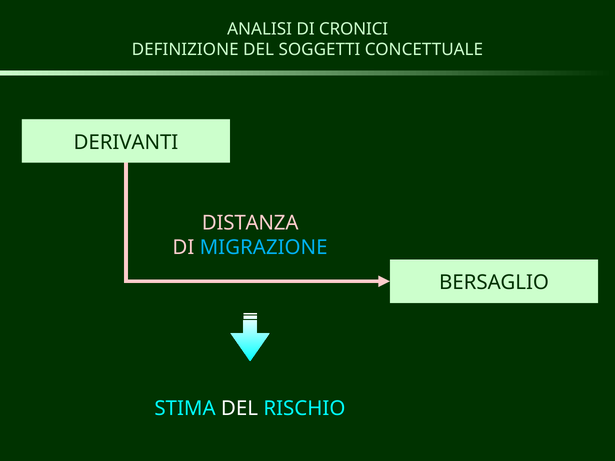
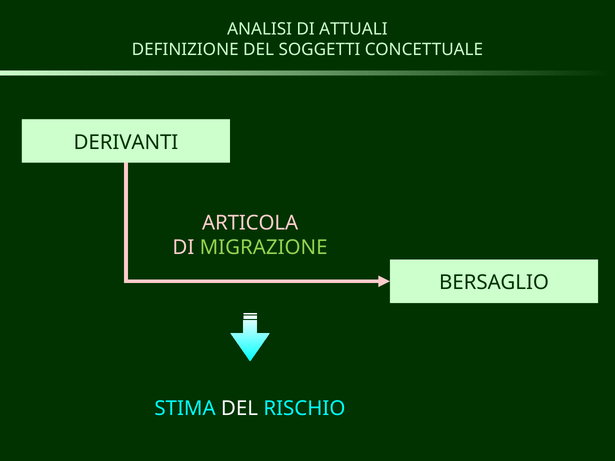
CRONICI: CRONICI -> ATTUALI (353, 29)
DISTANZA: DISTANZA -> ARTICOLA (250, 223)
MIGRAZIONE colour: light blue -> light green (264, 248)
